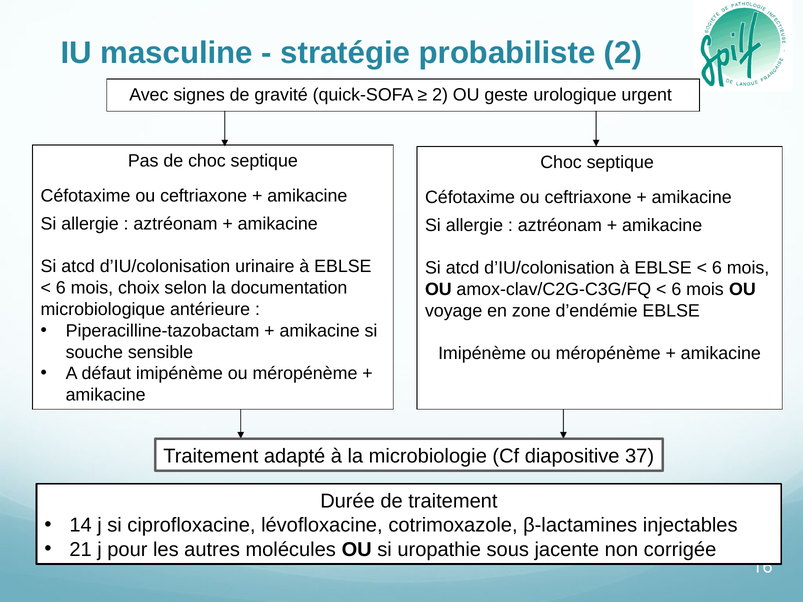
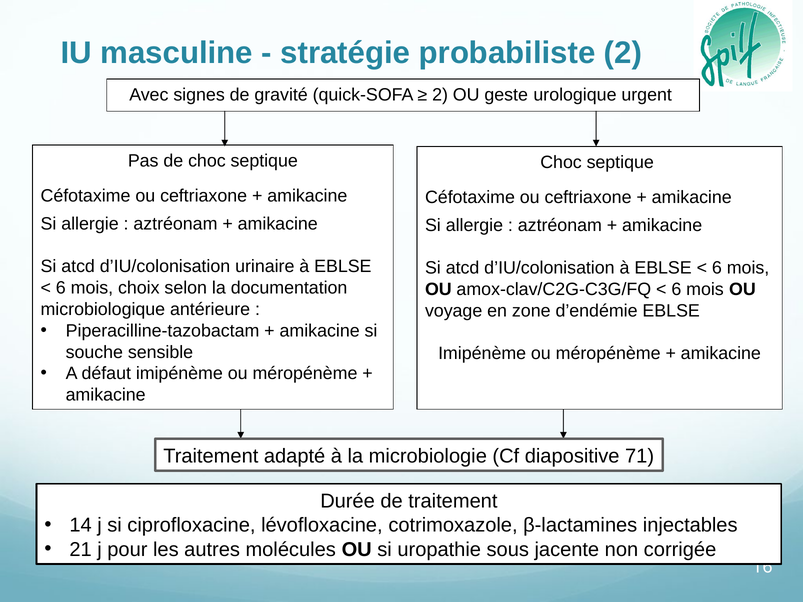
37: 37 -> 71 (640, 456)
